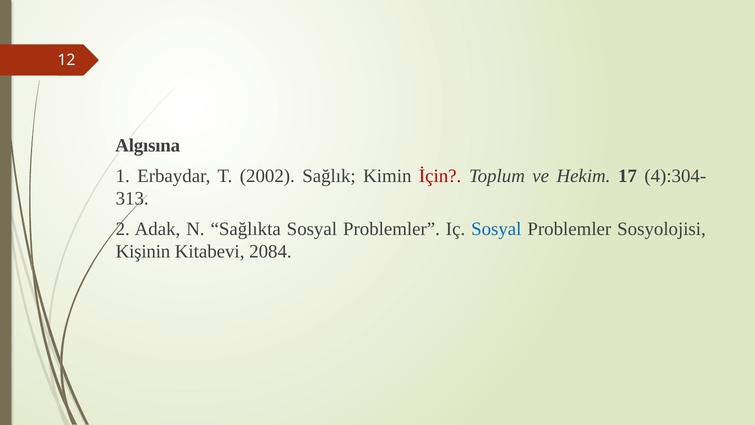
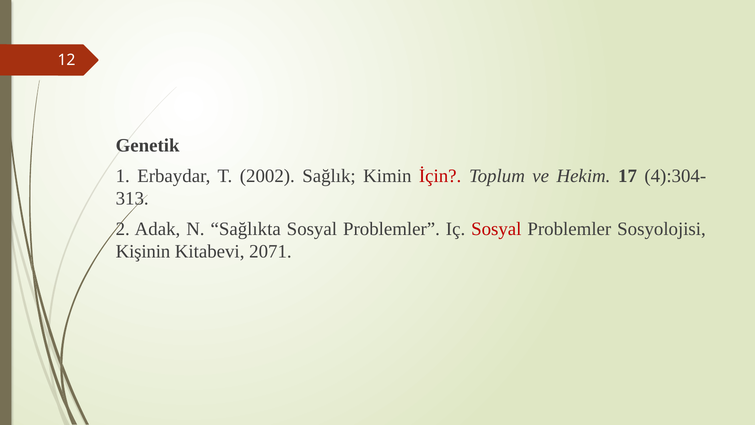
Algısına: Algısına -> Genetik (148, 145)
Sosyal colour: blue -> red (496, 229)
2084: 2084 -> 2071 (270, 252)
